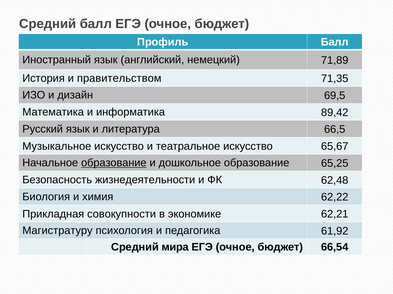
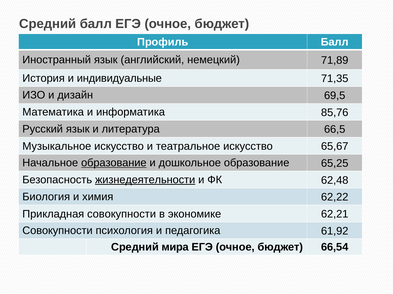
правительством: правительством -> индивидуальные (119, 78)
89,42: 89,42 -> 85,76 (335, 113)
жизнедеятельности underline: none -> present (145, 180)
Магистратуру: Магистратуру -> Совокупности (57, 231)
